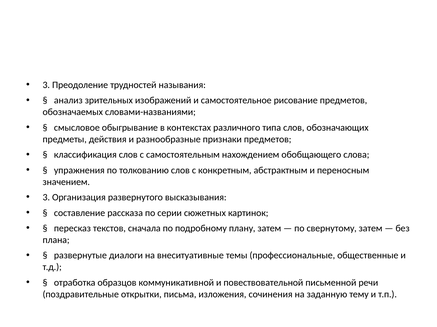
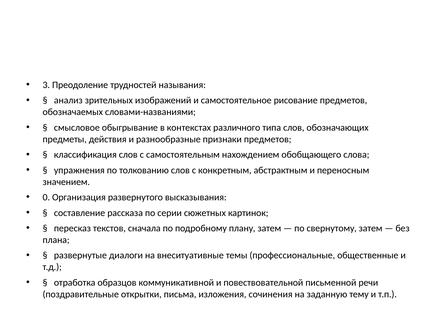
3: 3 -> 0 (46, 198)
